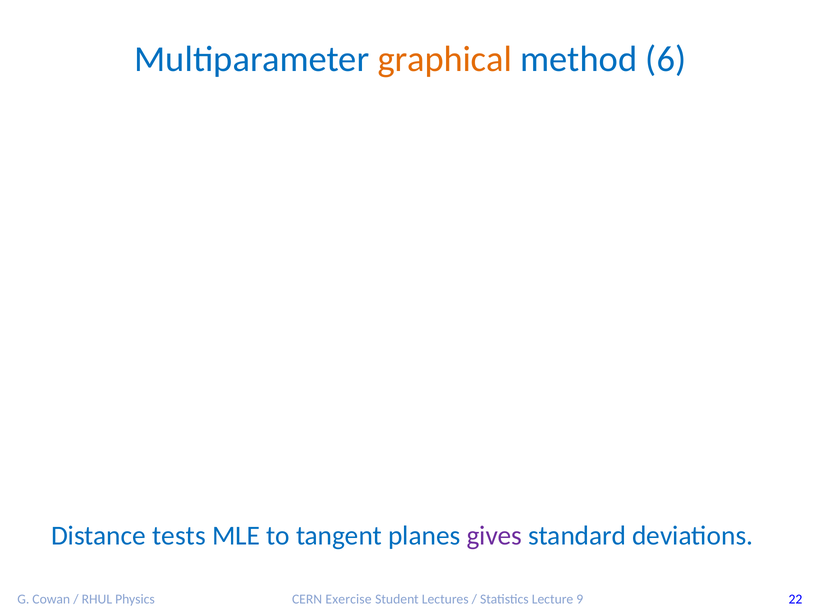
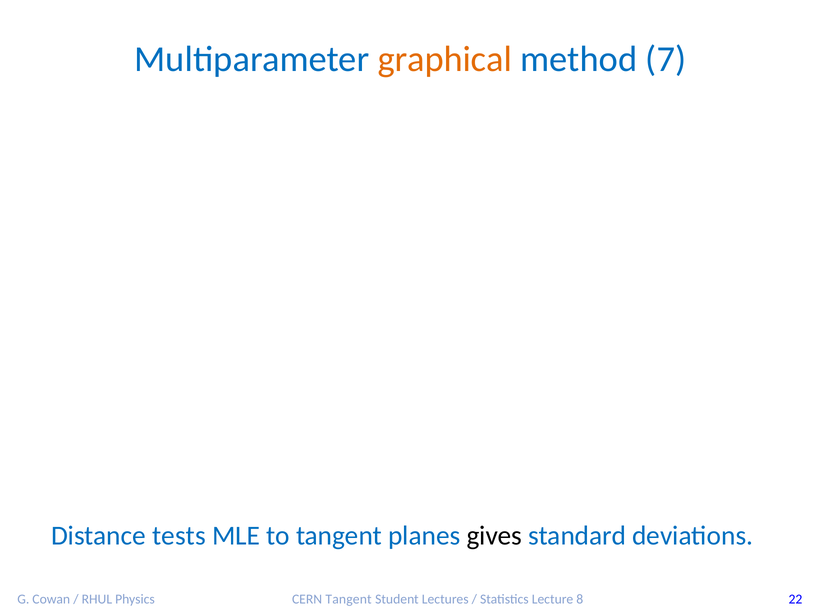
6: 6 -> 7 (666, 59)
gives colour: purple -> black (494, 536)
CERN Exercise: Exercise -> Tangent (349, 599)
9: 9 -> 8 (580, 599)
